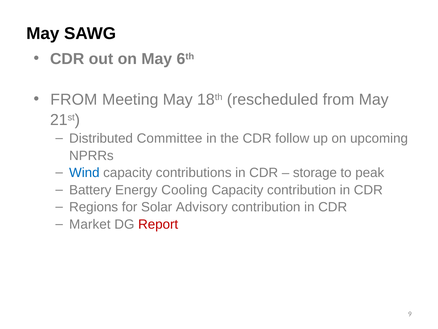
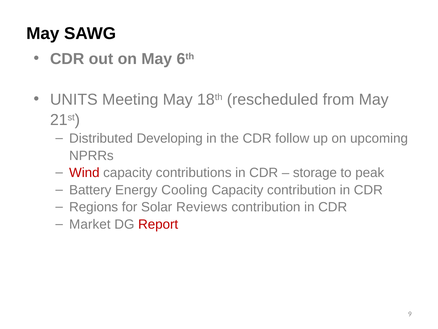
FROM: FROM -> UNITS (74, 99)
Committee: Committee -> Developing (170, 138)
Wind colour: blue -> red (84, 173)
Advisory: Advisory -> Reviews (202, 207)
